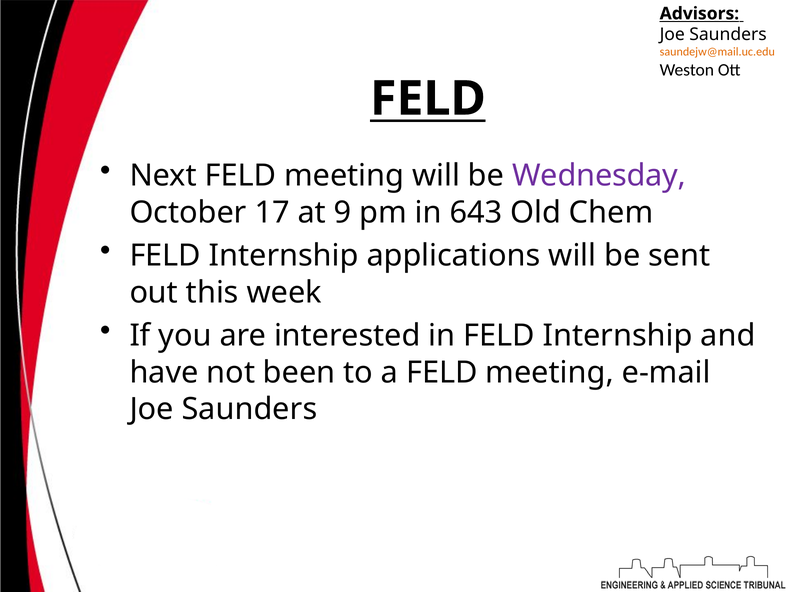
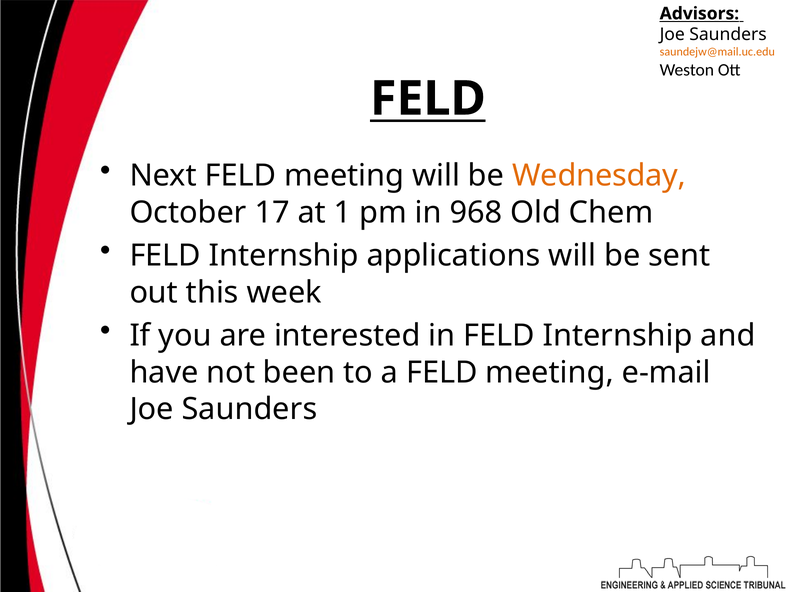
Wednesday colour: purple -> orange (599, 176)
9: 9 -> 1 (343, 213)
643: 643 -> 968 (476, 213)
